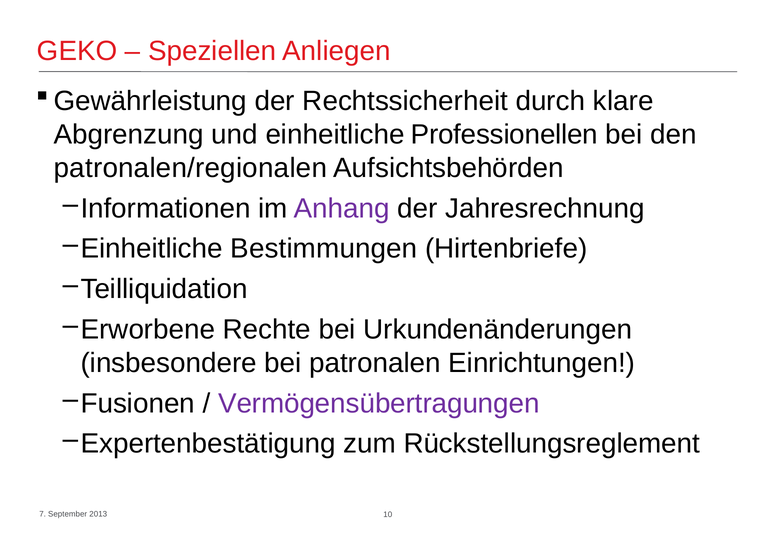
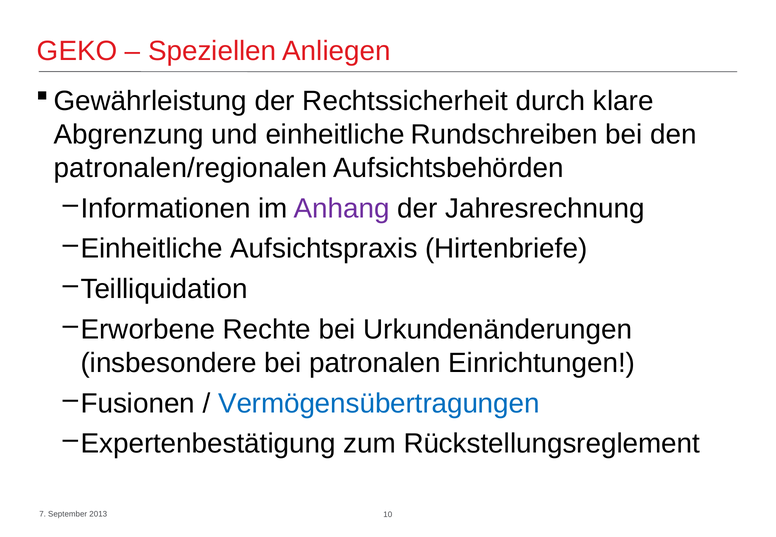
Professionellen: Professionellen -> Rundschreiben (504, 135)
Bestimmungen: Bestimmungen -> Aufsichtspraxis (324, 249)
Vermögensübertragungen colour: purple -> blue (379, 404)
